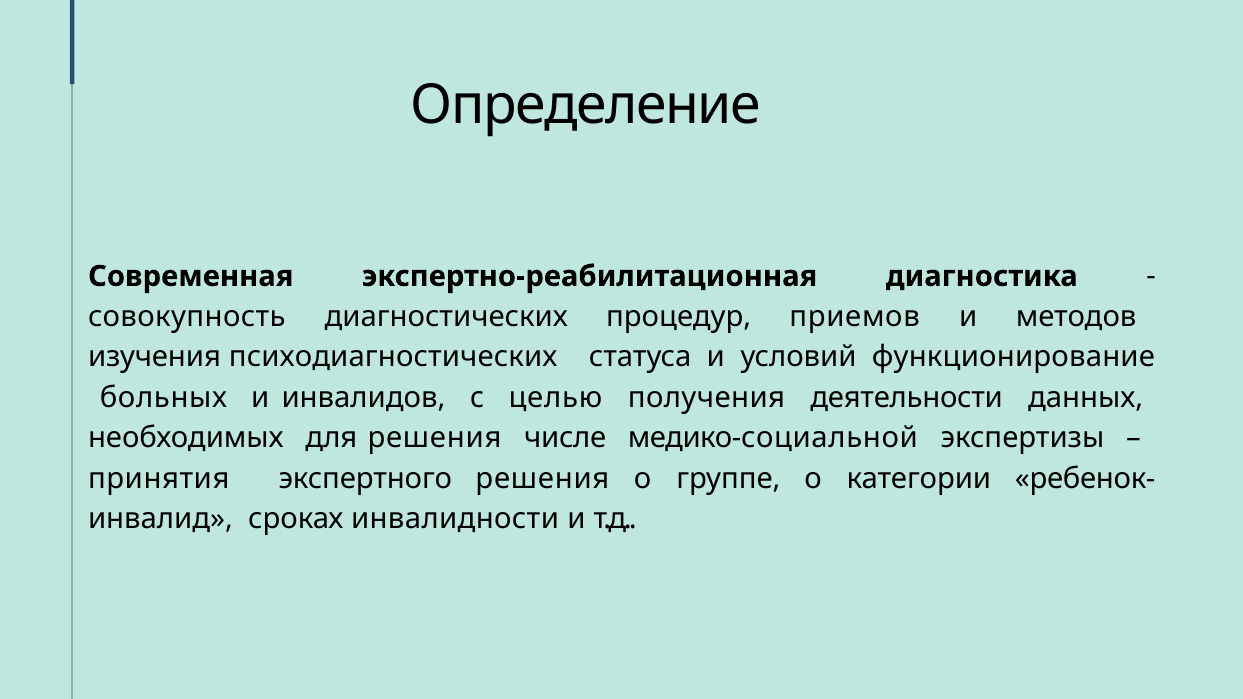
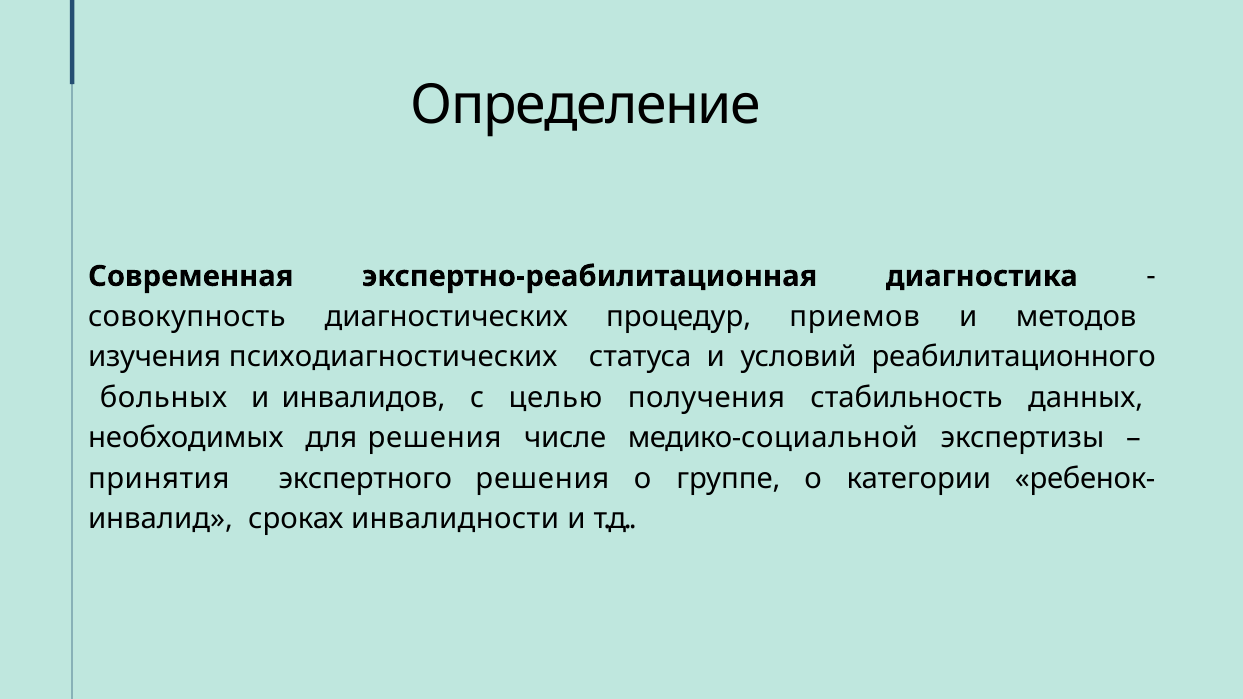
функционирование: функционирование -> реабилитационного (1014, 357)
деятельности: деятельности -> стабильность (907, 398)
